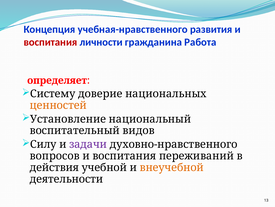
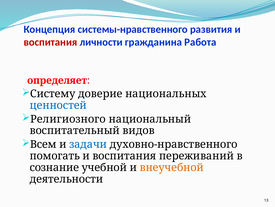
учебная-нравственного: учебная-нравственного -> системы-нравственного (133, 29)
ценностей colour: orange -> blue (58, 105)
Установление: Установление -> Религиозного (68, 119)
Силу: Силу -> Всем (43, 144)
задачи colour: purple -> blue (88, 144)
вопросов: вопросов -> помогать (55, 155)
действия: действия -> сознание (54, 167)
